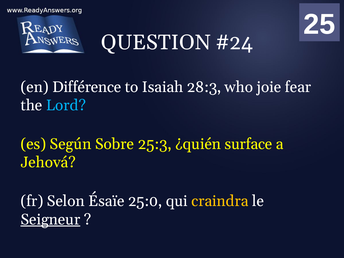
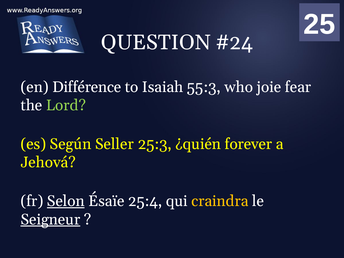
28:3: 28:3 -> 55:3 (204, 87)
Lord colour: light blue -> light green (66, 105)
Sobre: Sobre -> Seller (114, 144)
surface: surface -> forever (248, 144)
Selon underline: none -> present (66, 201)
25:0: 25:0 -> 25:4 (145, 201)
